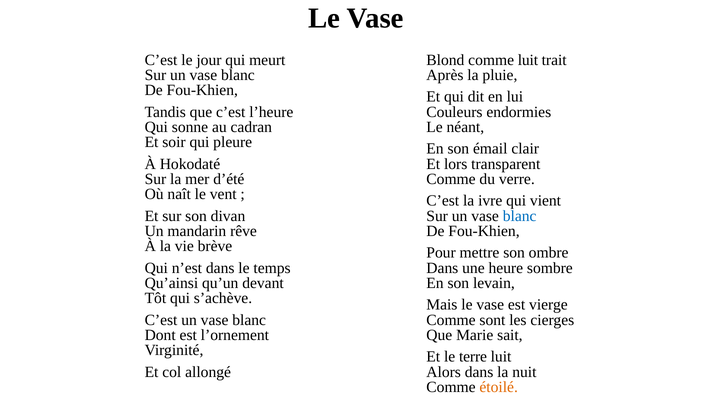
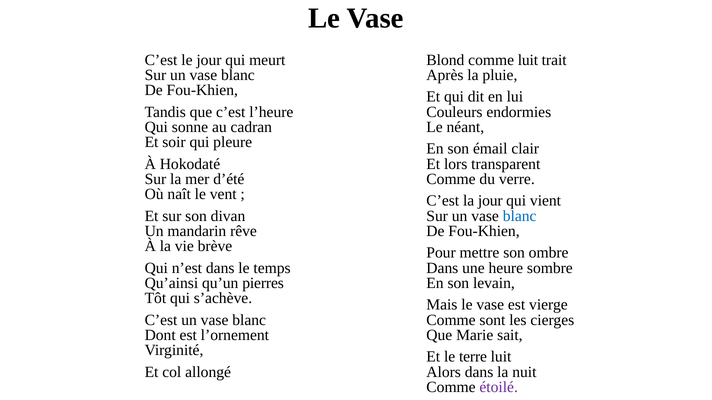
la ivre: ivre -> jour (490, 201)
devant: devant -> pierres (263, 283)
étoilé colour: orange -> purple (499, 388)
